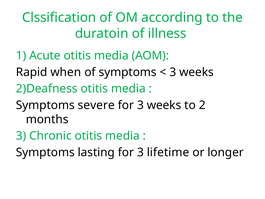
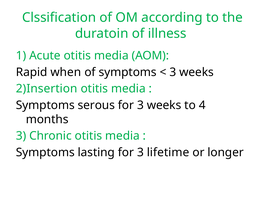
2)Deafness: 2)Deafness -> 2)Insertion (47, 89)
severe: severe -> serous (96, 105)
2: 2 -> 4 (202, 105)
